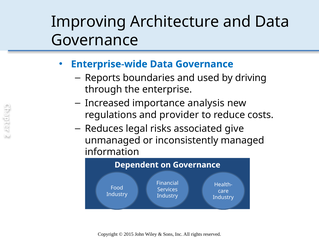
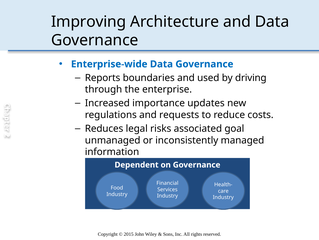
analysis: analysis -> updates (206, 103)
provider: provider -> requests (179, 115)
give: give -> goal (234, 128)
